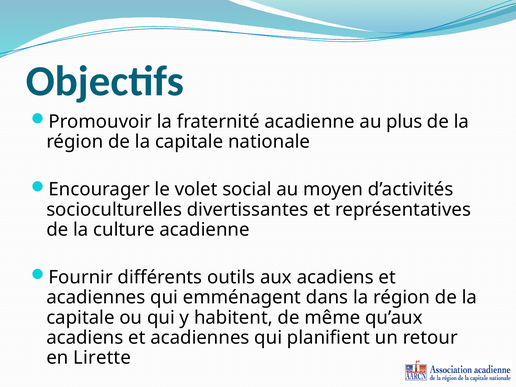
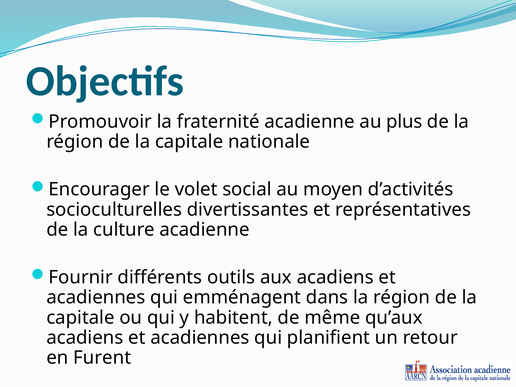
Lirette: Lirette -> Furent (102, 358)
